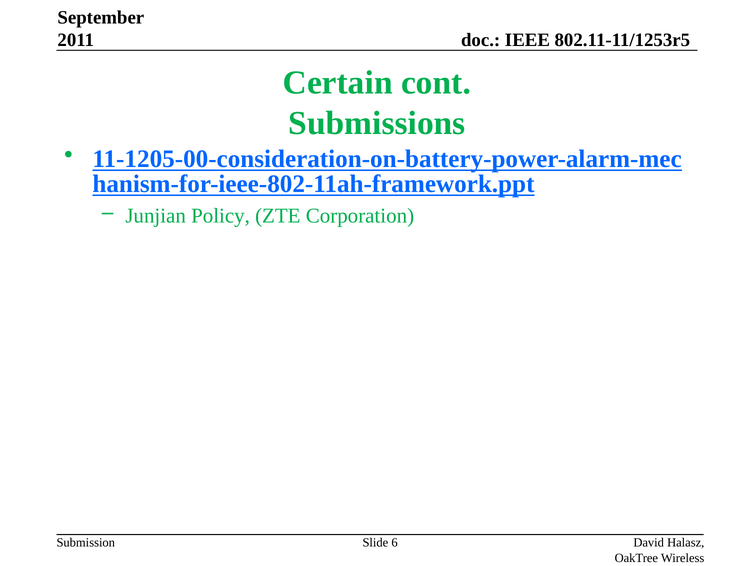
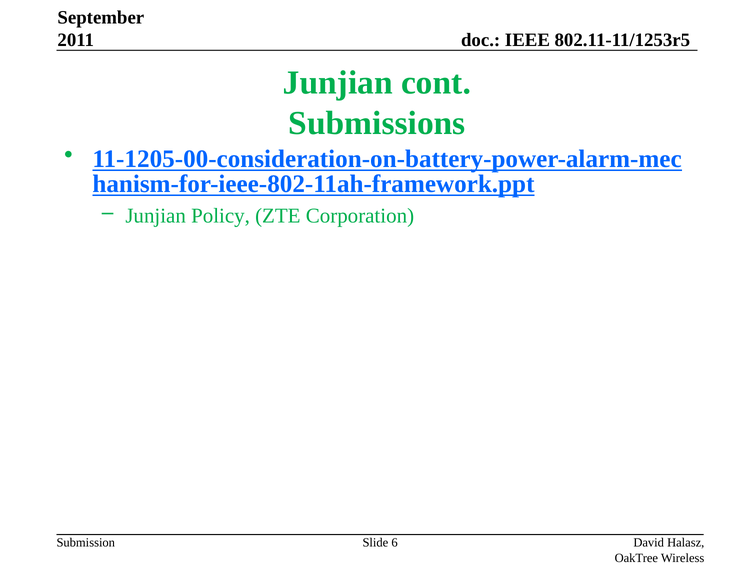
Certain: Certain -> Junjian (338, 83)
